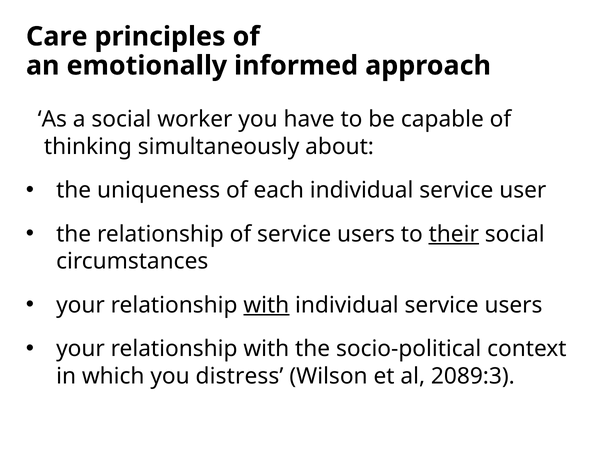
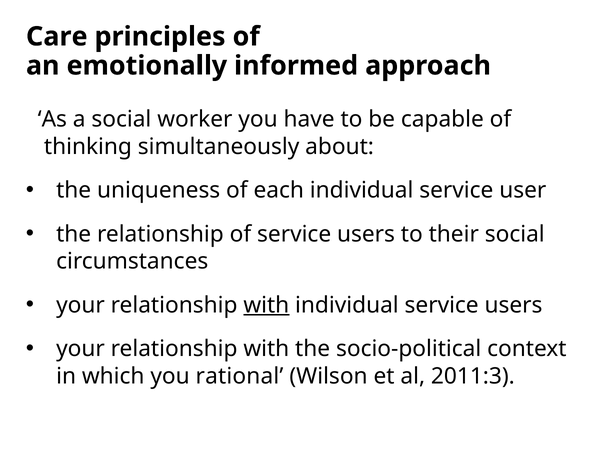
their underline: present -> none (454, 234)
distress: distress -> rational (240, 376)
2089:3: 2089:3 -> 2011:3 (473, 376)
